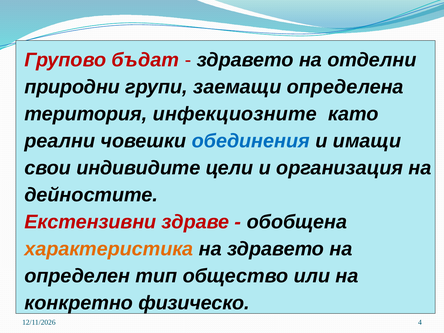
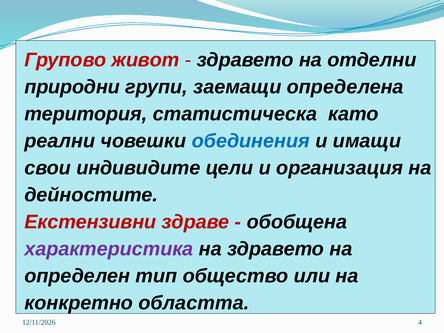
бъдат: бъдат -> живот (145, 60)
инфекциозните: инфекциозните -> статистическа (235, 114)
характеристика colour: orange -> purple (109, 249)
физическо: физическо -> областта (194, 303)
